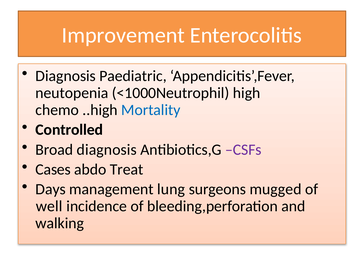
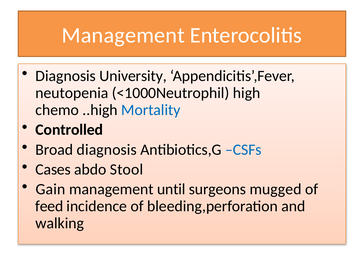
Improvement: Improvement -> Management (123, 35)
Paediatric: Paediatric -> University (133, 76)
CSFs colour: purple -> blue (243, 150)
Treat: Treat -> Stool (127, 169)
Days: Days -> Gain (50, 189)
lung: lung -> until (171, 189)
well: well -> feed (49, 206)
